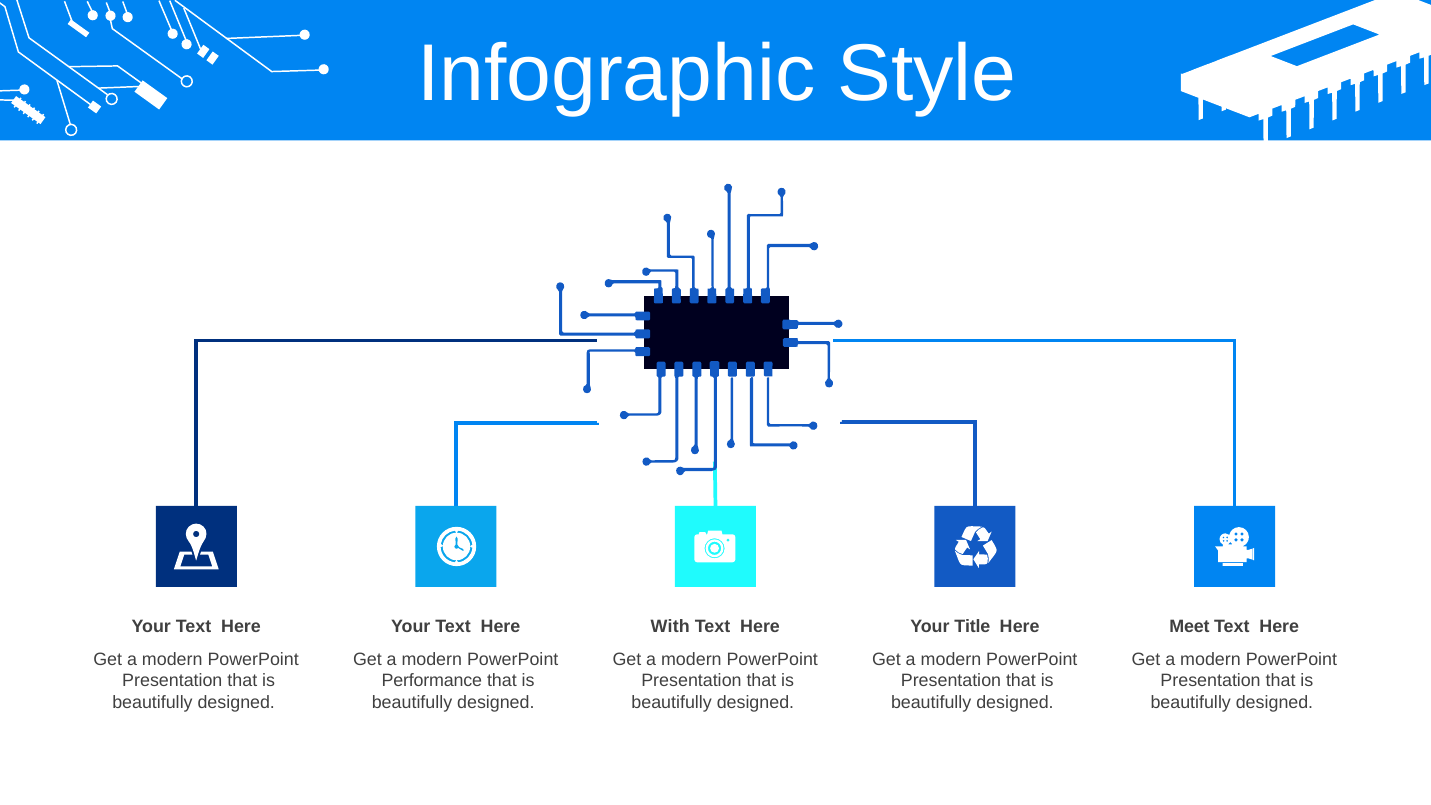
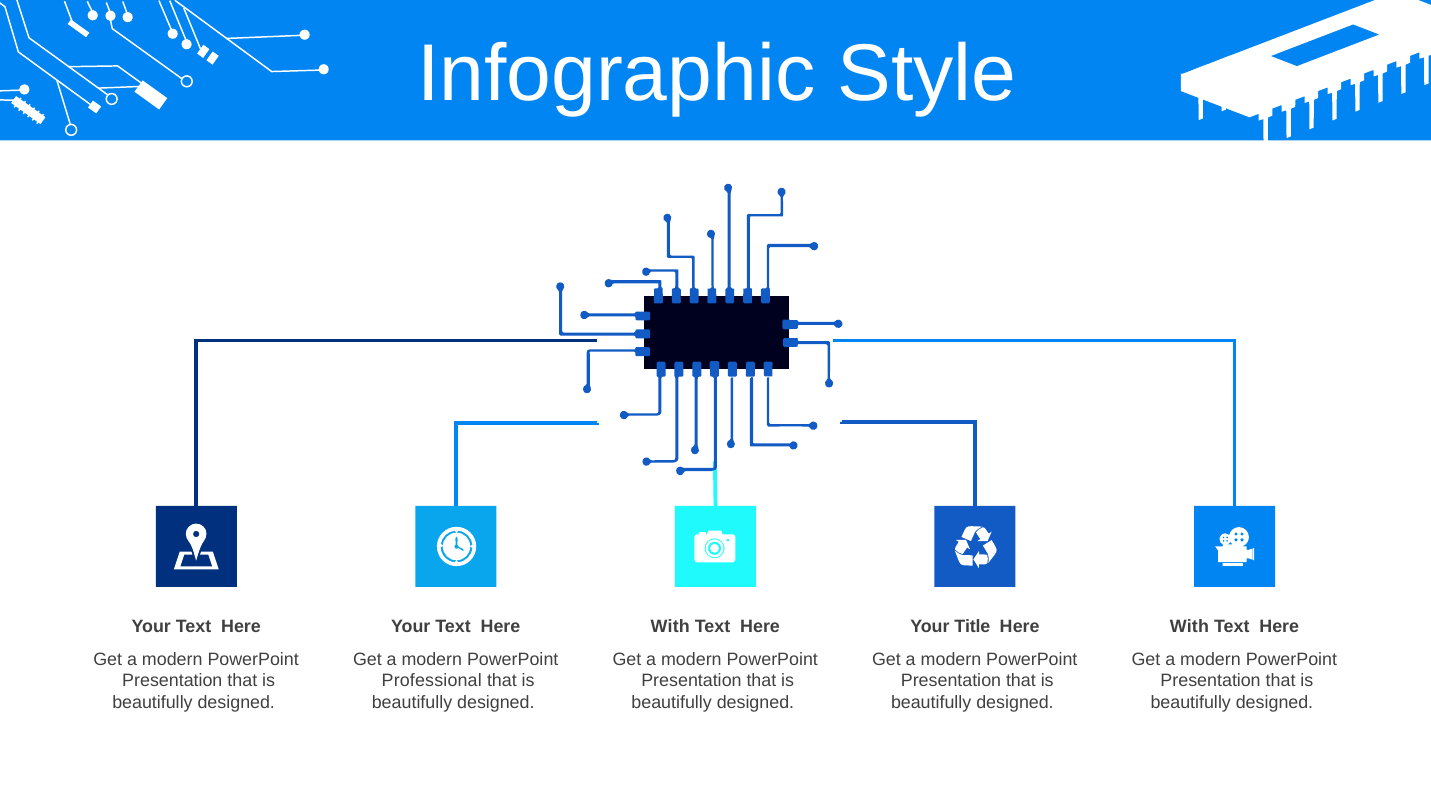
Meet: Meet -> With (1189, 627)
Performance: Performance -> Professional (432, 681)
